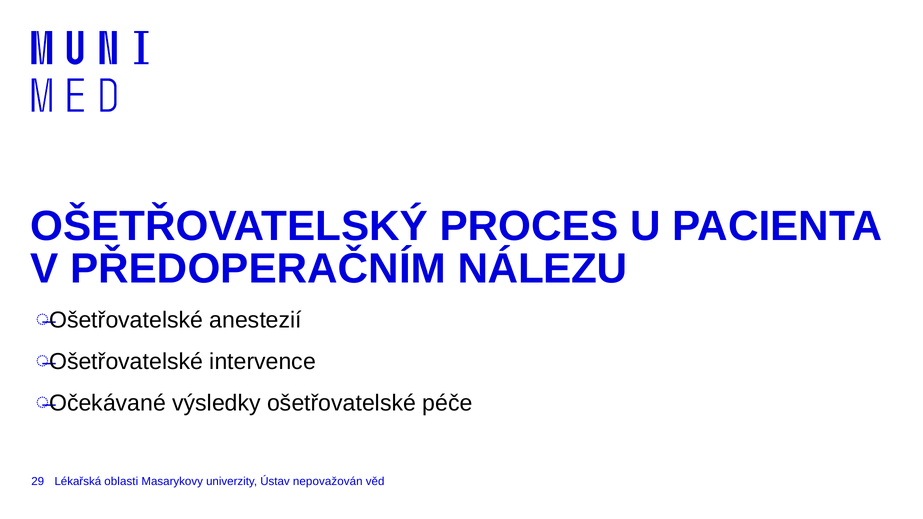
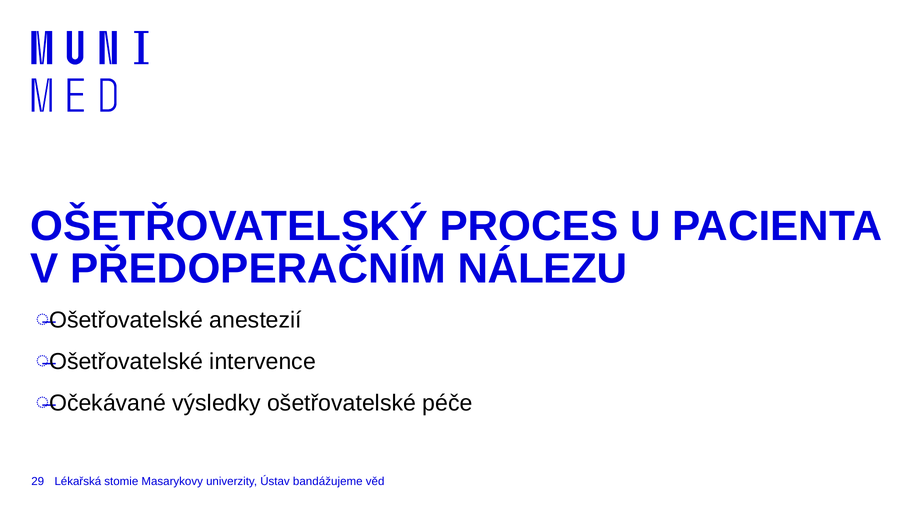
oblasti: oblasti -> stomie (121, 482)
nepovažován: nepovažován -> bandážujeme (328, 482)
